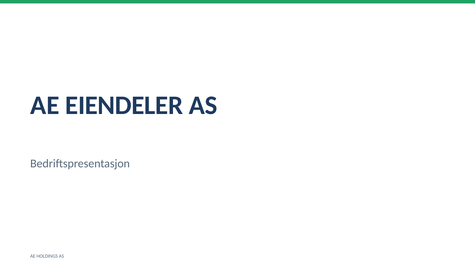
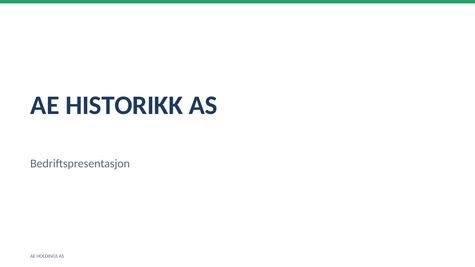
EIENDELER: EIENDELER -> HISTORIKK (124, 105)
